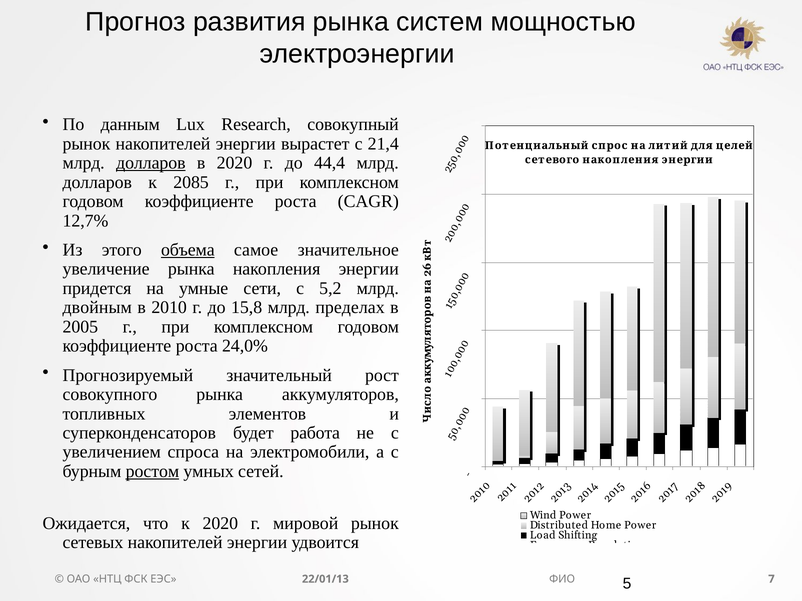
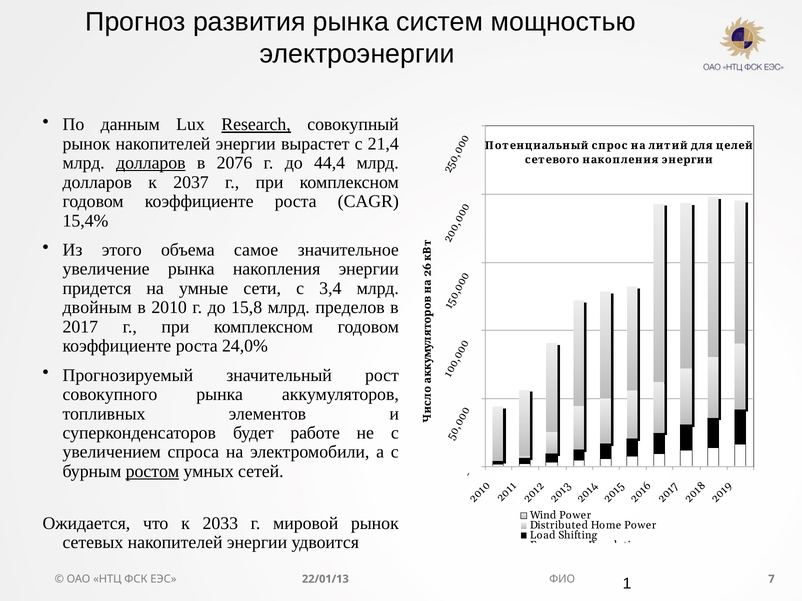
Research underline: none -> present (256, 125)
в 2020: 2020 -> 2076 (235, 163)
2085: 2085 -> 2037 (191, 182)
12,7%: 12,7% -> 15,4% (85, 221)
объема underline: present -> none (188, 250)
5,2: 5,2 -> 3,4 (330, 289)
пределах: пределах -> пределов (350, 308)
2005: 2005 -> 2017 (80, 327)
работа: работа -> работе (315, 433)
к 2020: 2020 -> 2033 (220, 524)
5: 5 -> 1 (627, 584)
